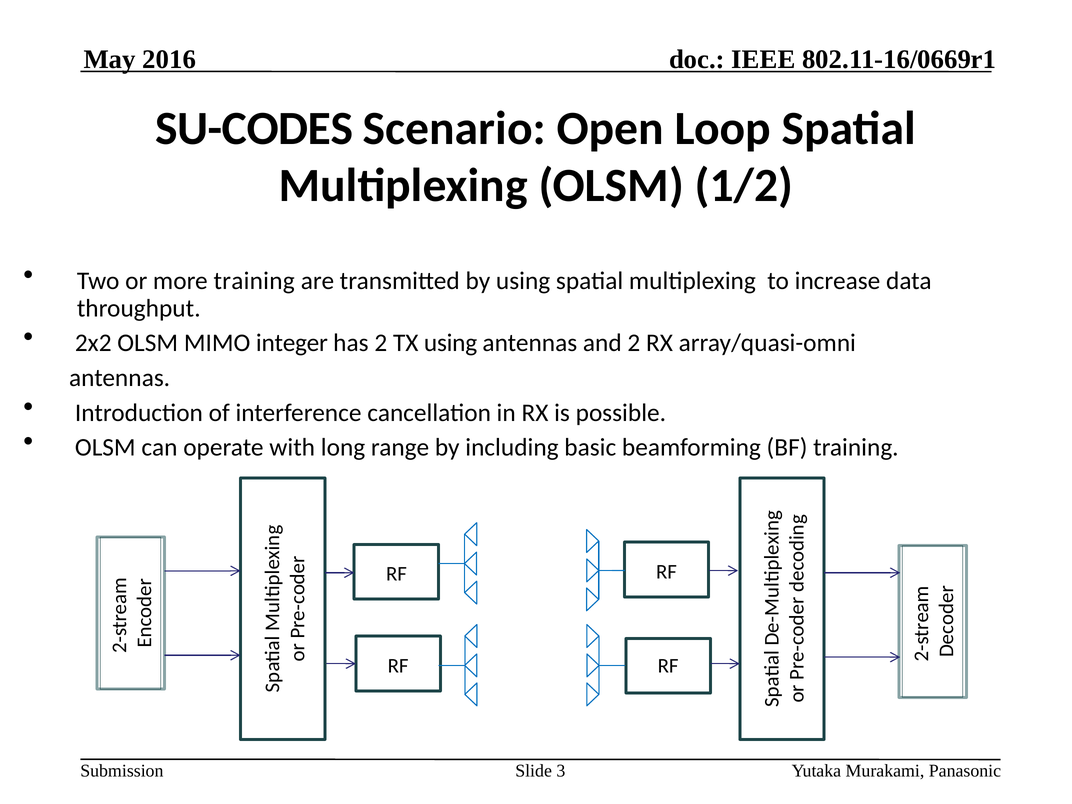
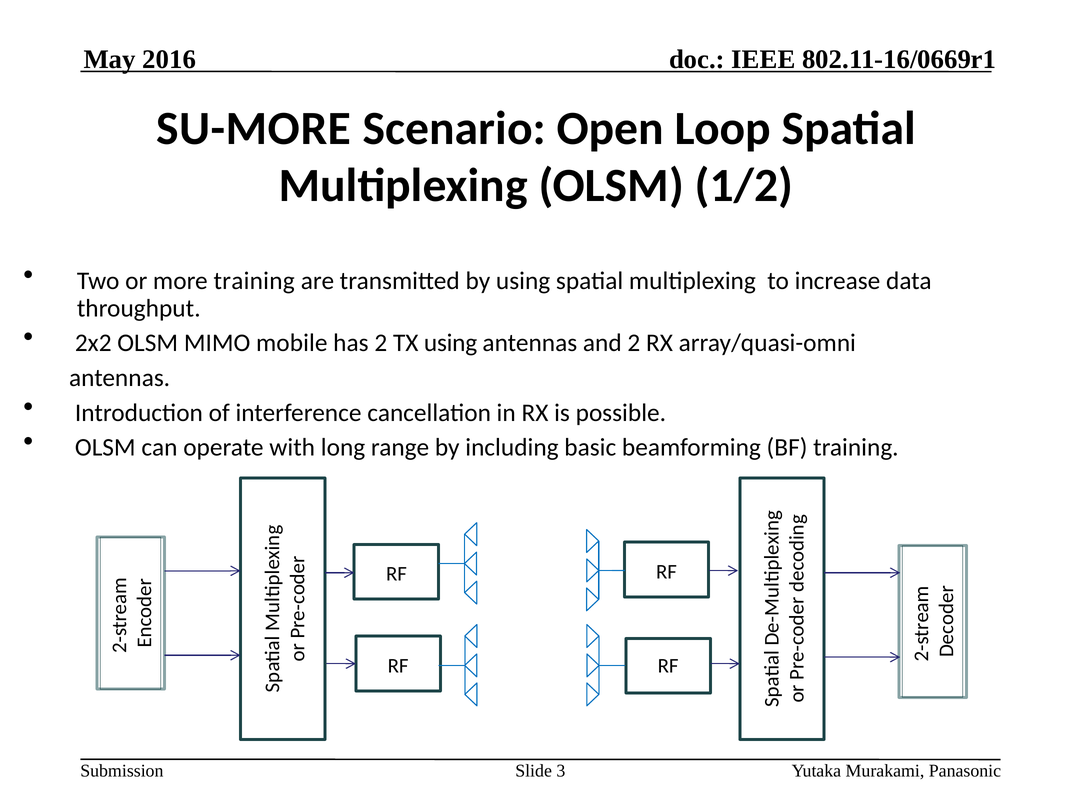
SU-CODES: SU-CODES -> SU-MORE (254, 128)
integer: integer -> mobile (292, 343)
